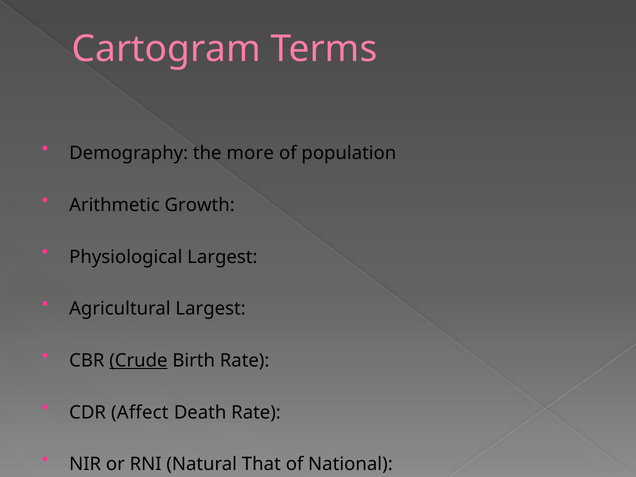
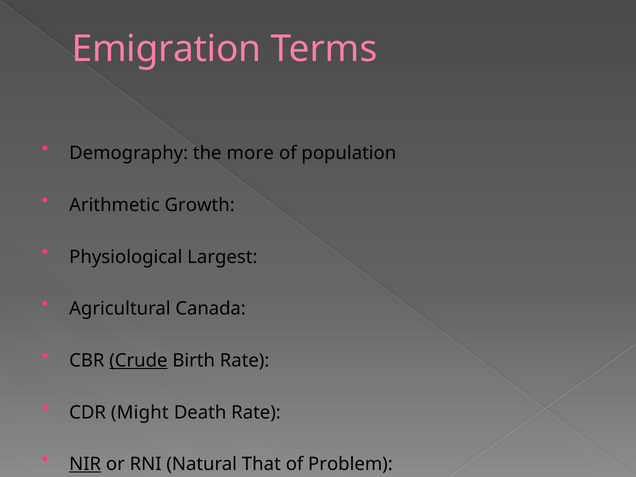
Cartogram: Cartogram -> Emigration (167, 49)
Agricultural Largest: Largest -> Canada (211, 309)
Affect: Affect -> Might (140, 412)
NIR underline: none -> present (85, 464)
National: National -> Problem (350, 464)
